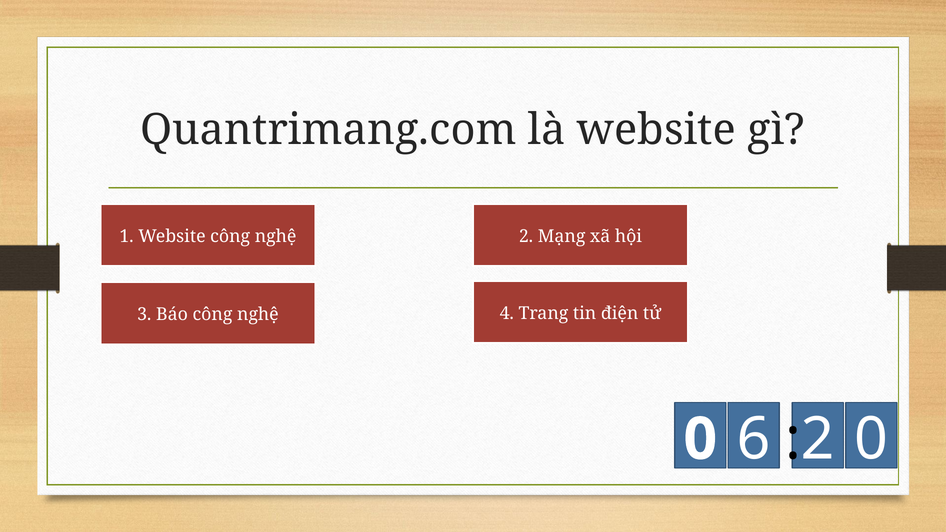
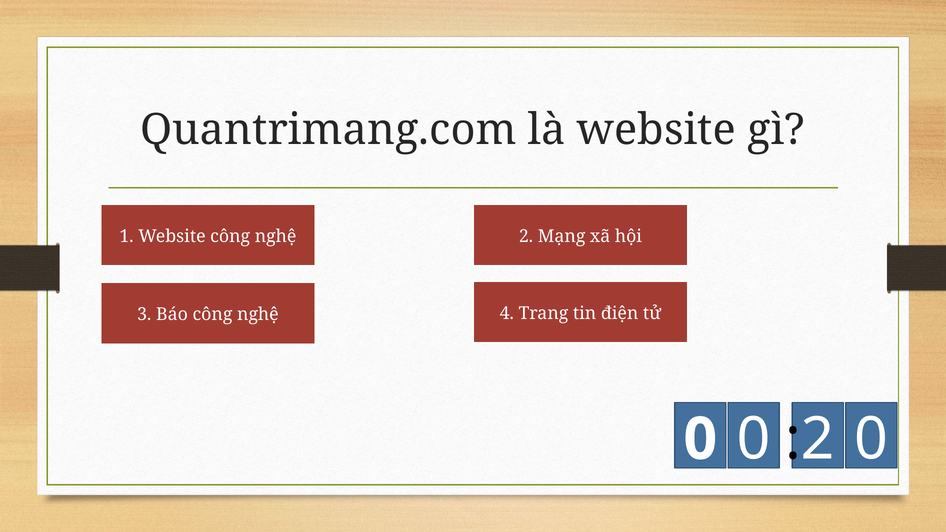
6: 6 -> 0 (754, 440)
